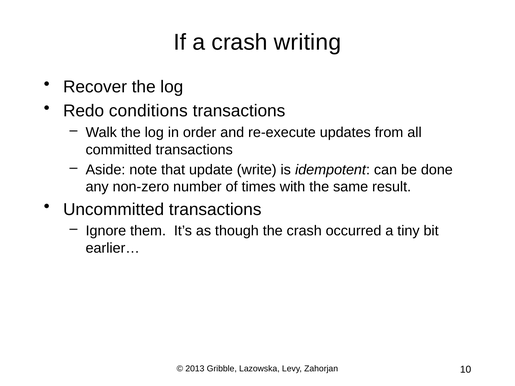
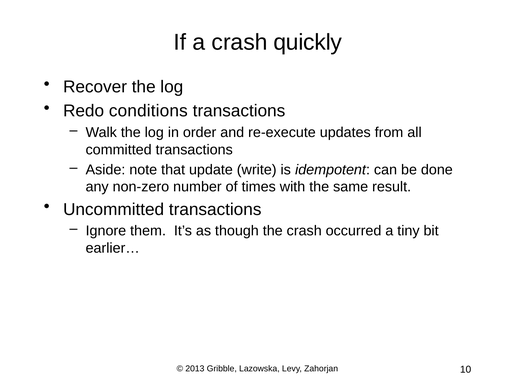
writing: writing -> quickly (308, 42)
